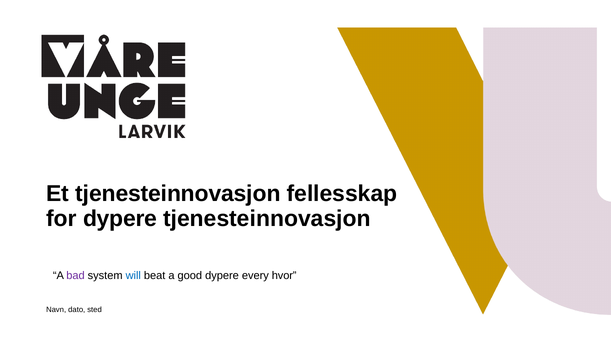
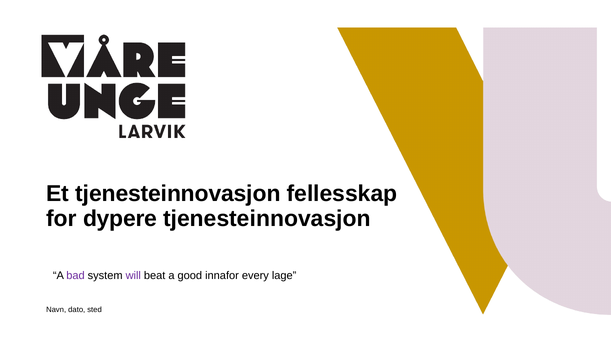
will colour: blue -> purple (133, 275)
good dypere: dypere -> innafor (222, 275)
hvor: hvor -> lage (284, 275)
